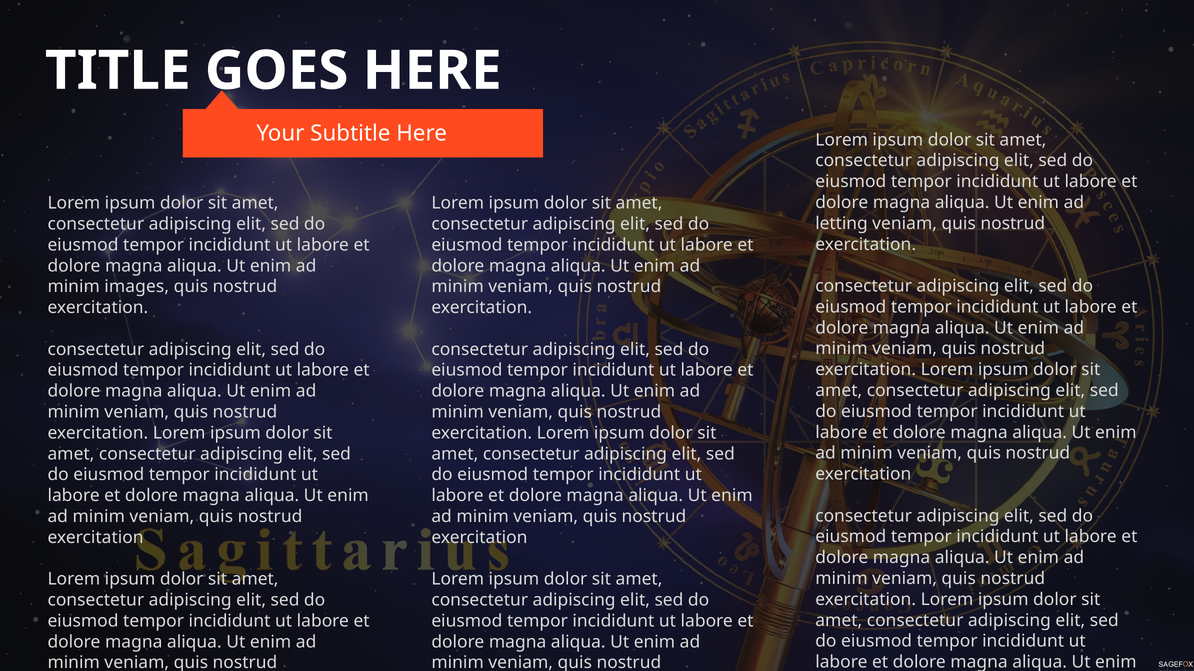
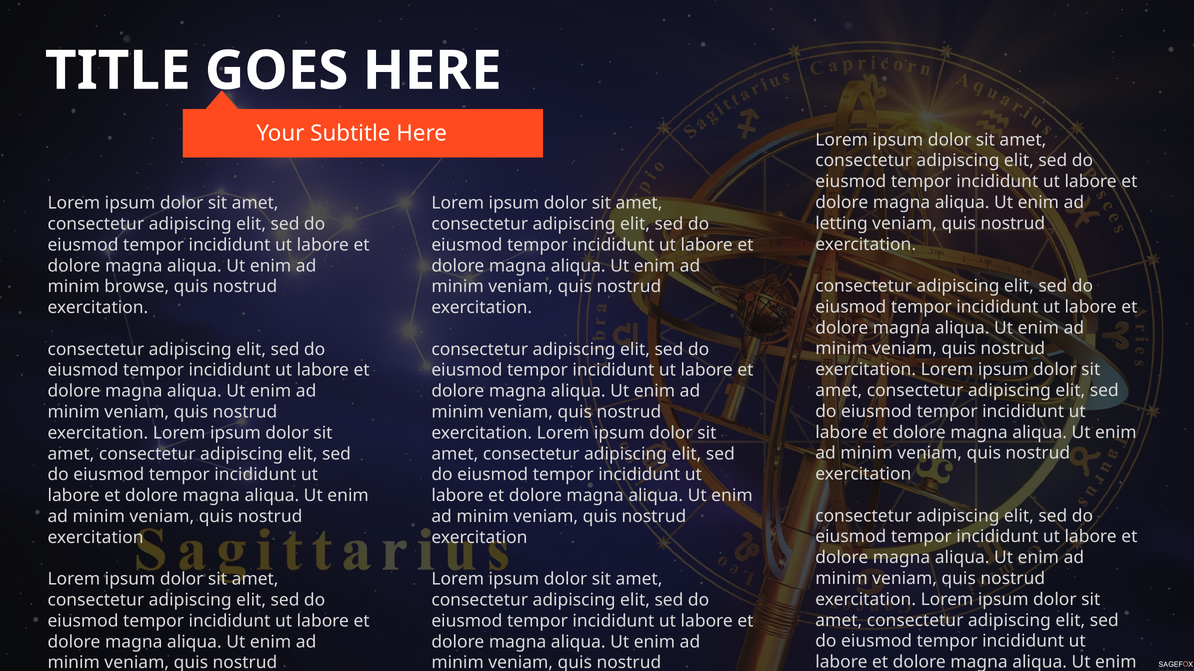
images: images -> browse (137, 287)
